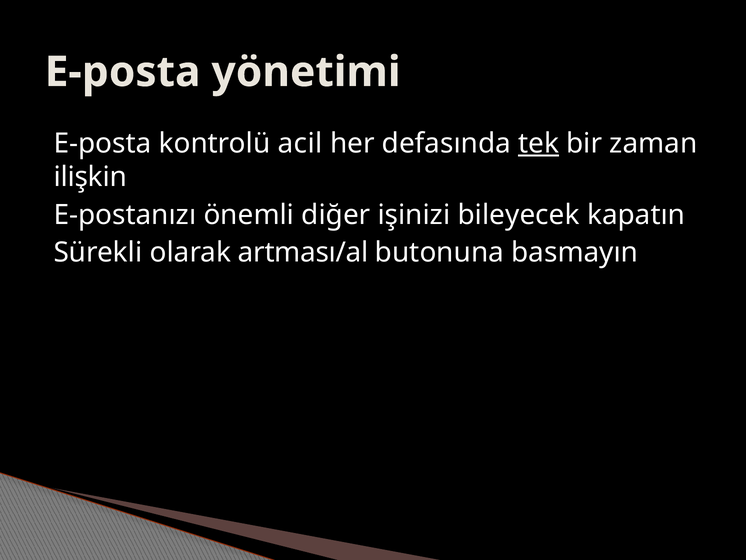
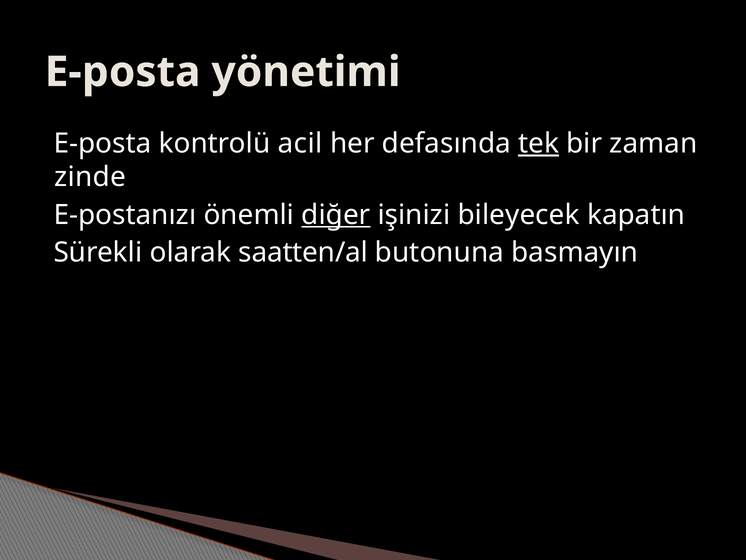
ilişkin: ilişkin -> zinde (90, 177)
diğer underline: none -> present (336, 215)
artması/al: artması/al -> saatten/al (303, 252)
